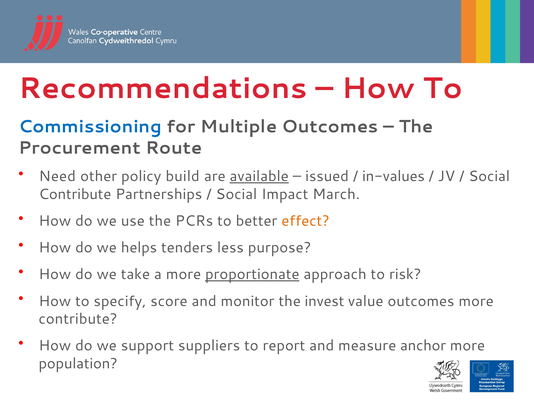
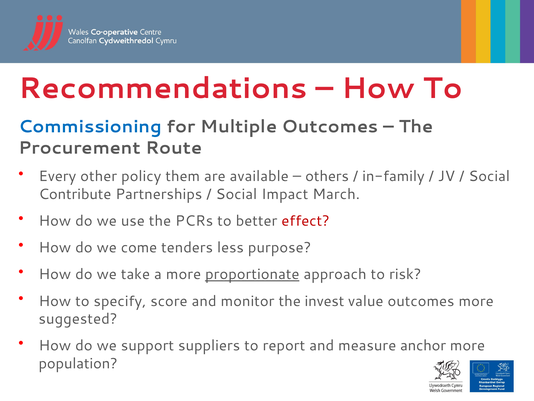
Need: Need -> Every (57, 176)
build: build -> them (183, 176)
available underline: present -> none (259, 176)
issued: issued -> others (327, 176)
in-values: in-values -> in-family (393, 176)
effect colour: orange -> red (306, 221)
helps: helps -> come (139, 247)
contribute: contribute -> suggested (78, 319)
